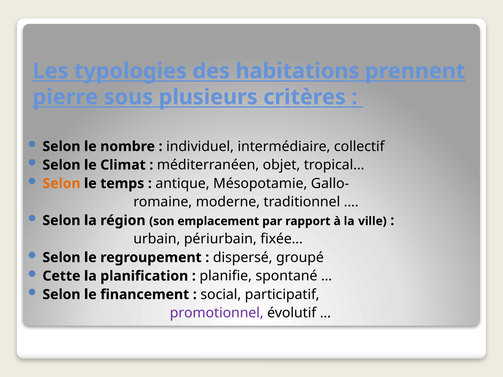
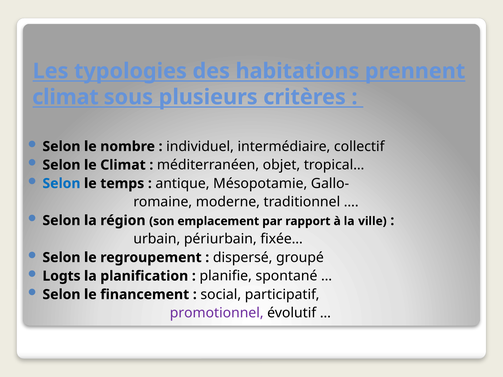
pierre: pierre -> climat (65, 97)
Selon colour: orange -> blue (61, 184)
Cette: Cette -> Logts (62, 276)
